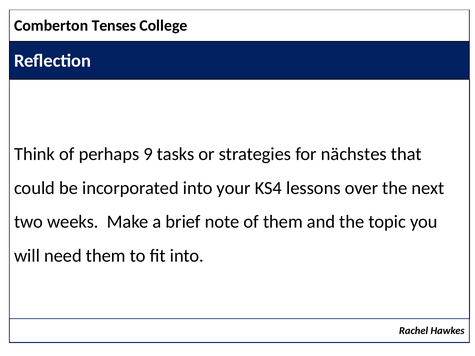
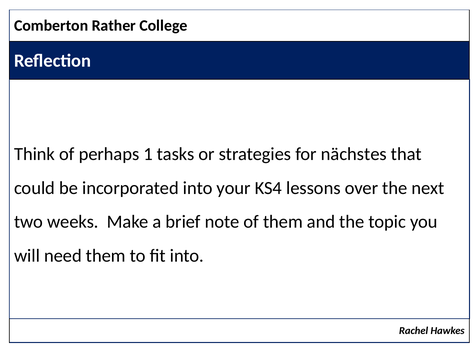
Tenses: Tenses -> Rather (114, 26)
9: 9 -> 1 (148, 154)
